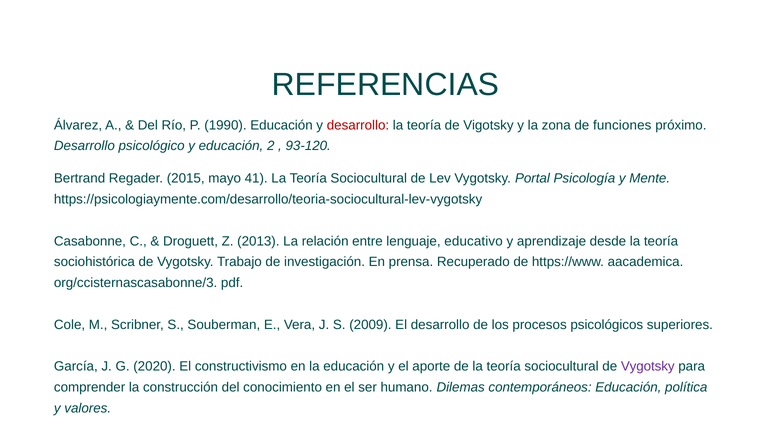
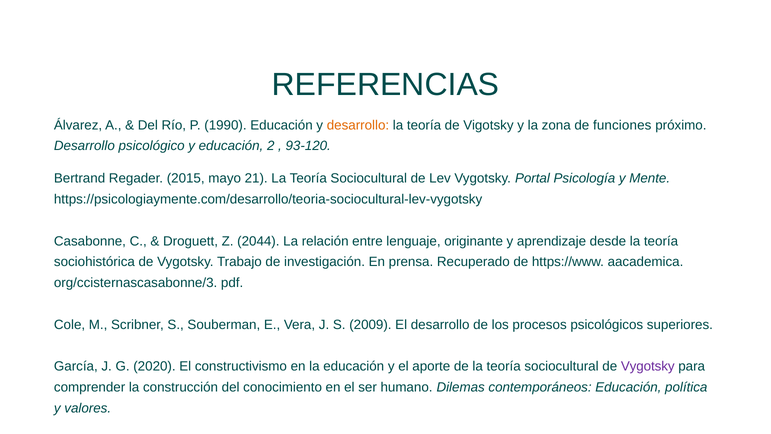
desarrollo colour: red -> orange (358, 125)
41: 41 -> 21 (256, 178)
2013: 2013 -> 2044 (258, 241)
educativo: educativo -> originante (474, 241)
